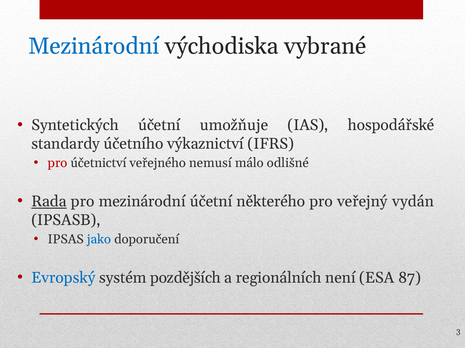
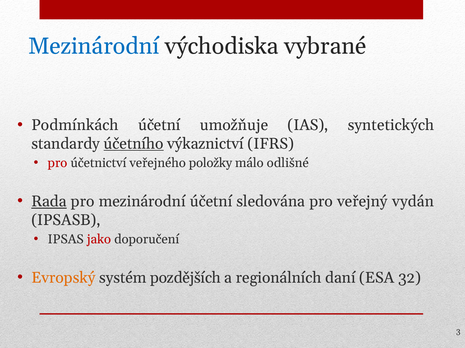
Syntetických: Syntetických -> Podmínkách (75, 125)
hospodářské: hospodářské -> syntetických (391, 125)
účetního underline: none -> present (134, 144)
nemusí: nemusí -> položky (211, 163)
některého: některého -> sledována (271, 202)
jako colour: blue -> red (99, 240)
Evropský colour: blue -> orange (63, 278)
není: není -> daní (340, 278)
87: 87 -> 32 (409, 278)
